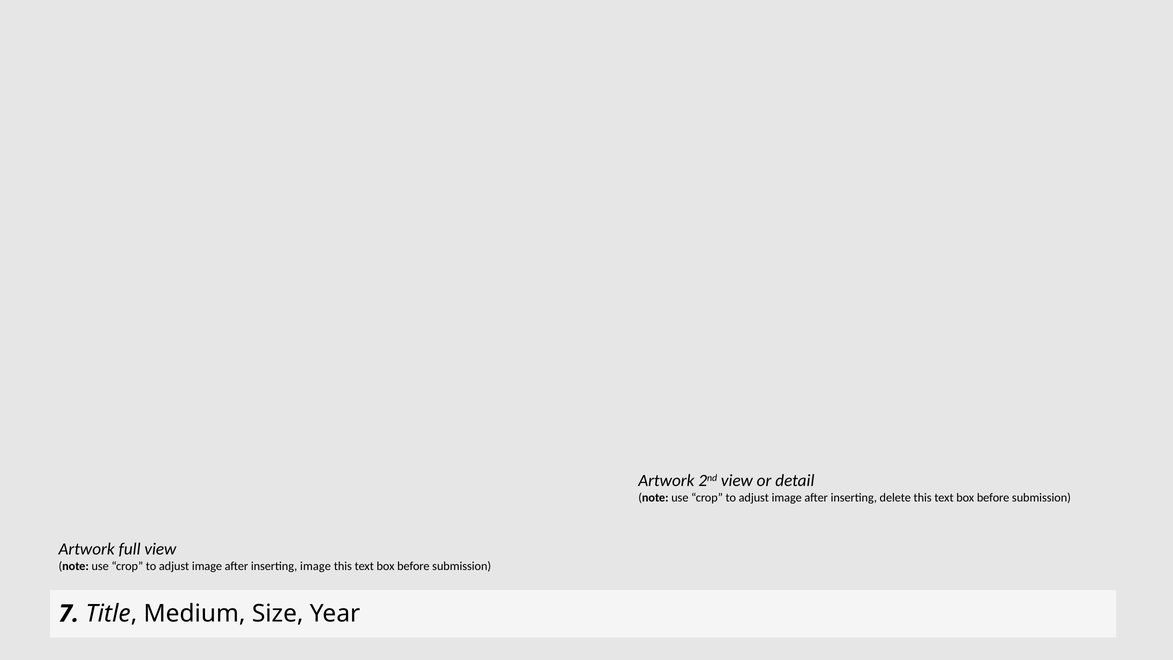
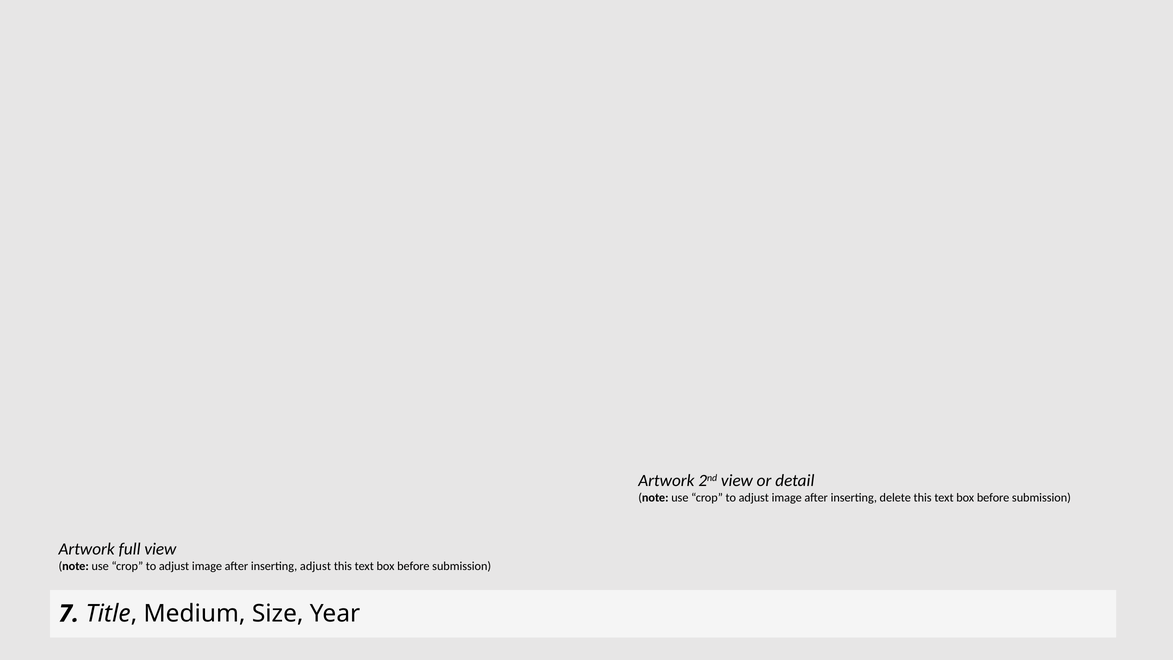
inserting image: image -> adjust (315, 566)
